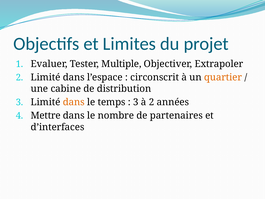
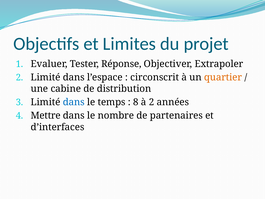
Multiple: Multiple -> Réponse (121, 64)
dans colour: orange -> blue (74, 102)
3: 3 -> 8 (136, 102)
